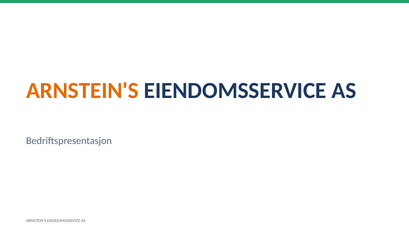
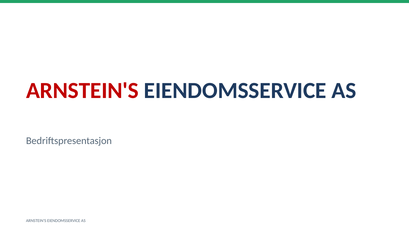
ARNSTEIN'S colour: orange -> red (82, 91)
